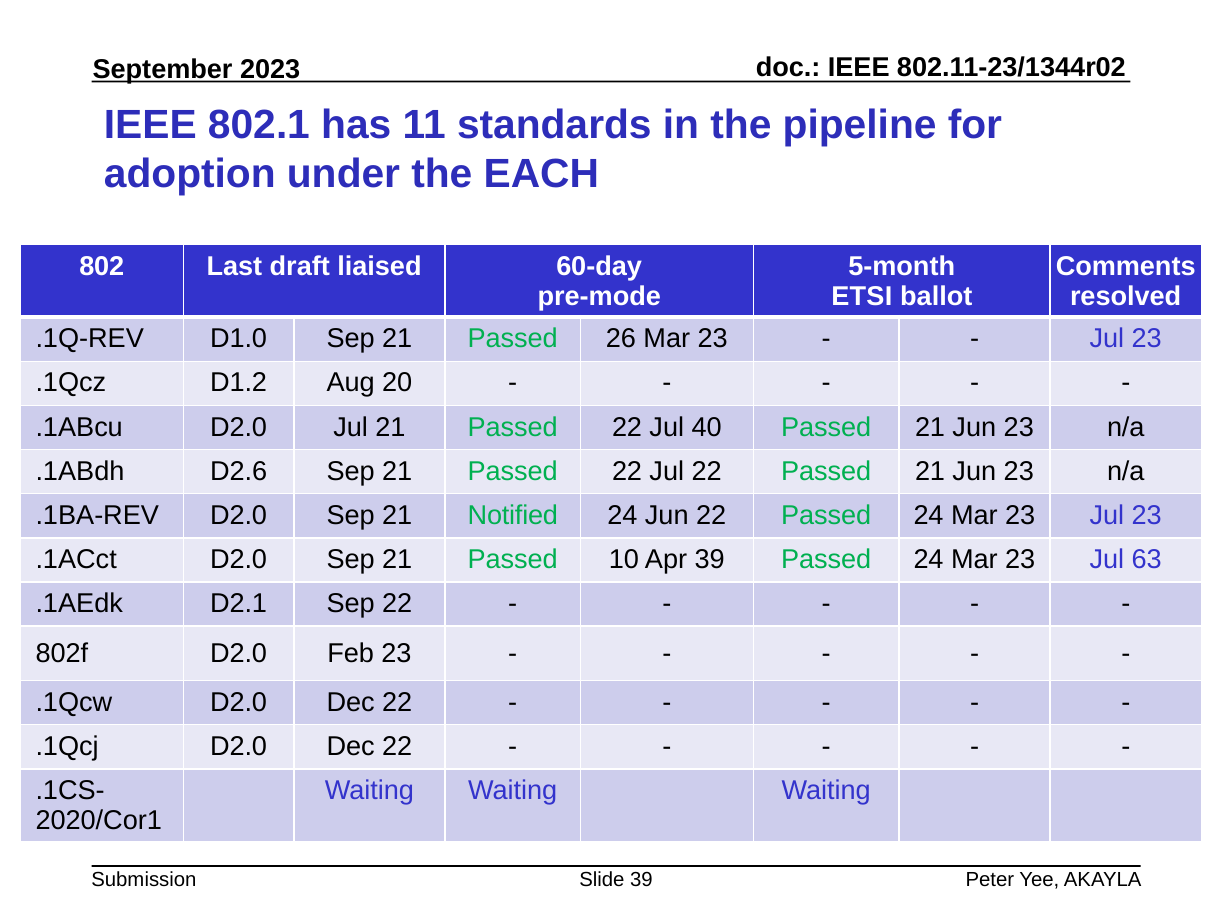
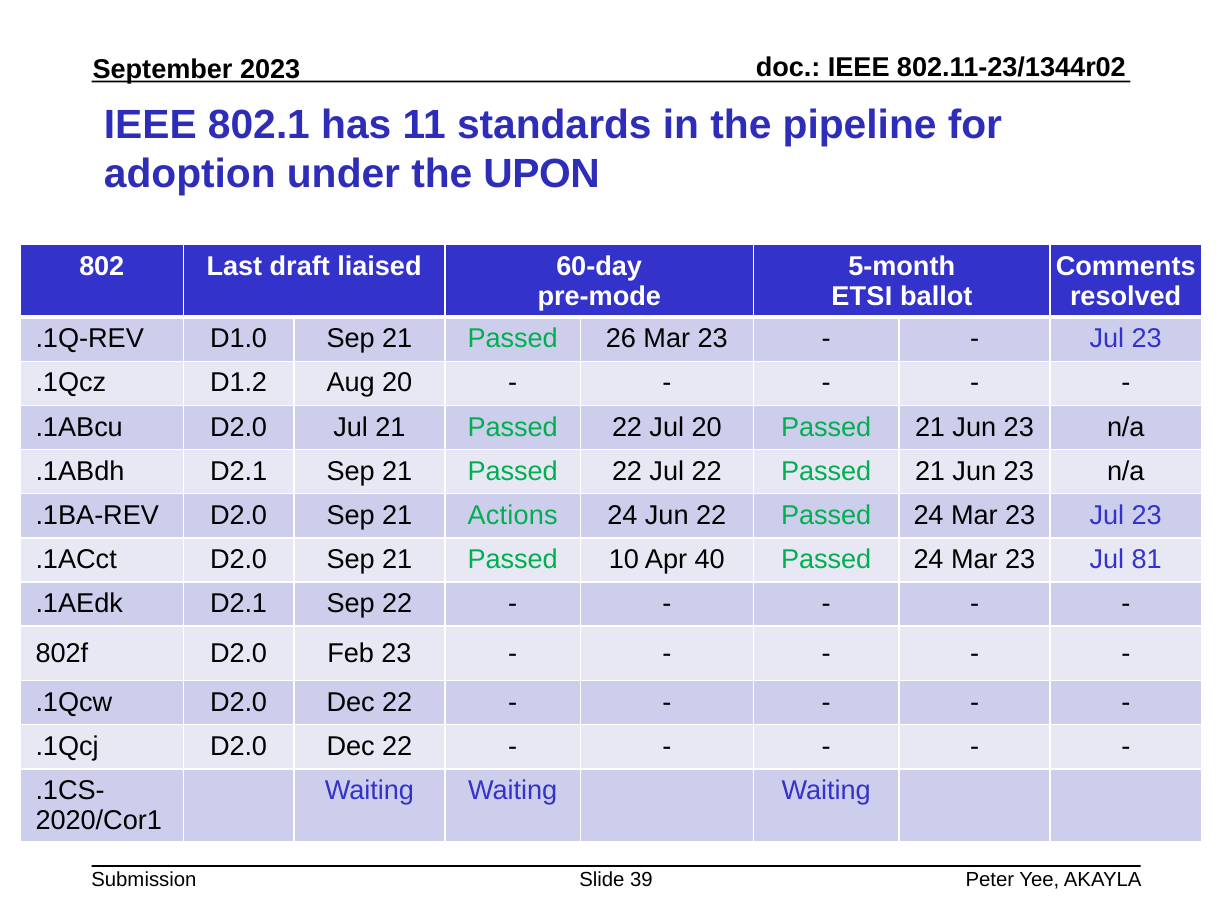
EACH: EACH -> UPON (542, 174)
Jul 40: 40 -> 20 (707, 427)
.1ABdh D2.6: D2.6 -> D2.1 (239, 471)
Notified: Notified -> Actions (513, 515)
Apr 39: 39 -> 40 (710, 559)
63: 63 -> 81 (1147, 559)
